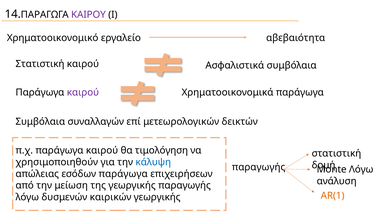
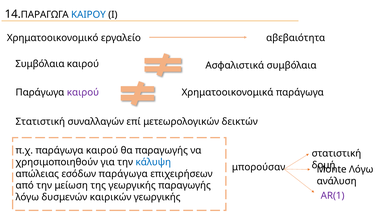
ΚΑΙΡΟΥ colour: purple -> blue (88, 15)
Στατιστική: Στατιστική -> Συμβόλαια (40, 64)
Συμβόλαια: Συμβόλαια -> Στατιστική (40, 122)
θα τιμολόγηση: τιμολόγηση -> παραγωγής (161, 150)
παραγωγής: παραγωγής -> μπορούσαν (259, 167)
AR(1 colour: orange -> purple (333, 196)
